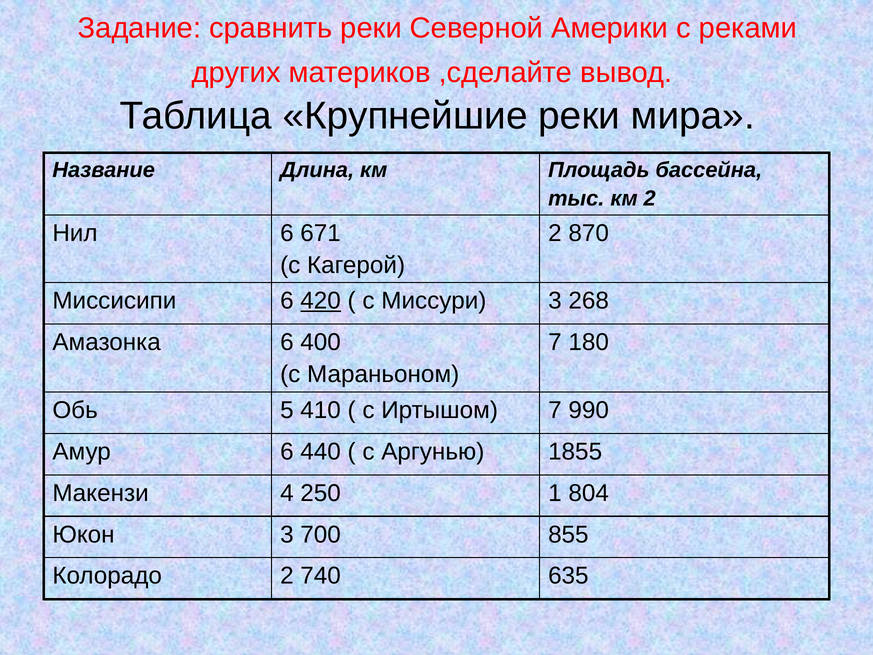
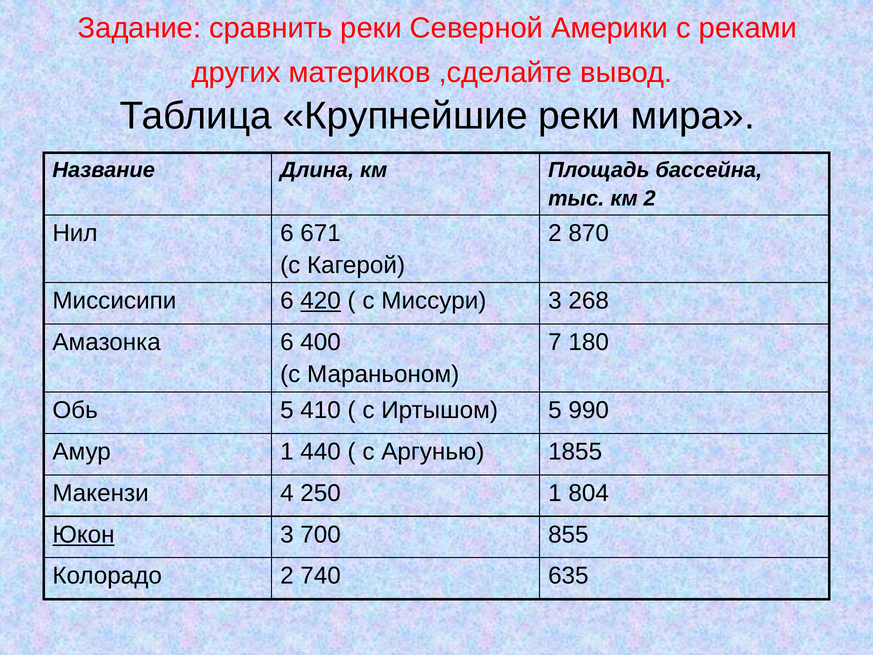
Иртышом 7: 7 -> 5 (555, 410)
Амур 6: 6 -> 1 (287, 452)
Юкон underline: none -> present (83, 534)
